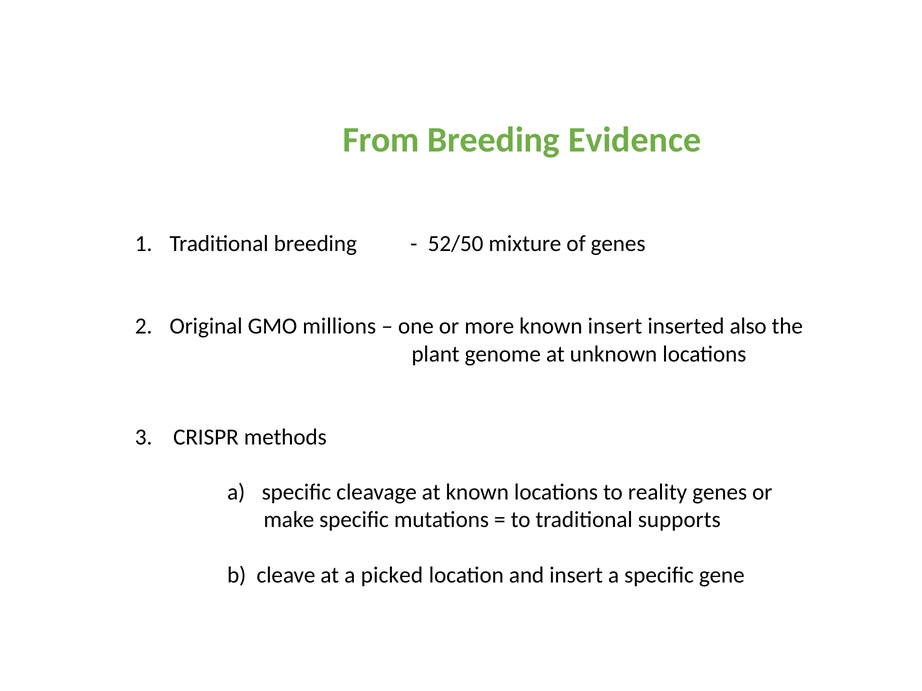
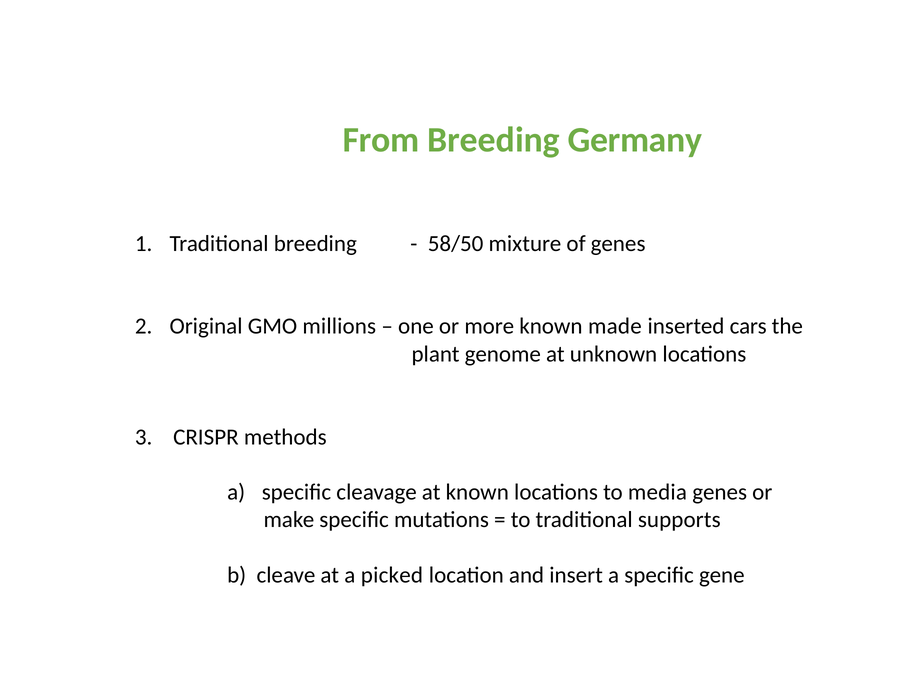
Evidence: Evidence -> Germany (635, 140)
52/50: 52/50 -> 58/50 (456, 244)
known insert: insert -> made (615, 327)
also: also -> cars (748, 327)
reality: reality -> media (657, 493)
